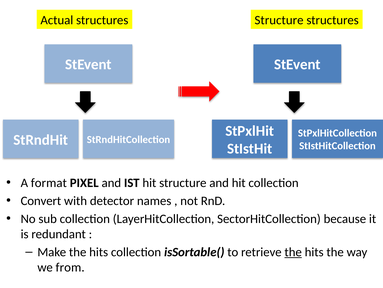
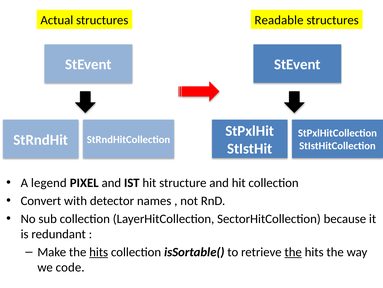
structures Structure: Structure -> Readable (279, 20)
format: format -> legend (49, 182)
hits underline: none -> present (99, 251)
from: from -> code (70, 267)
